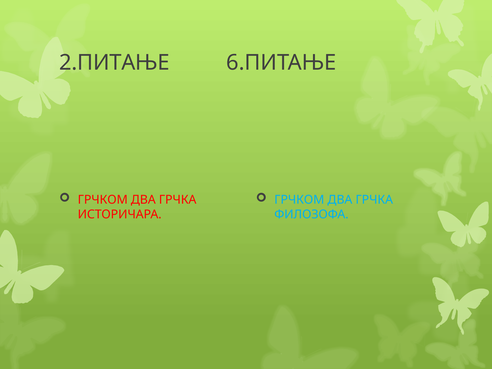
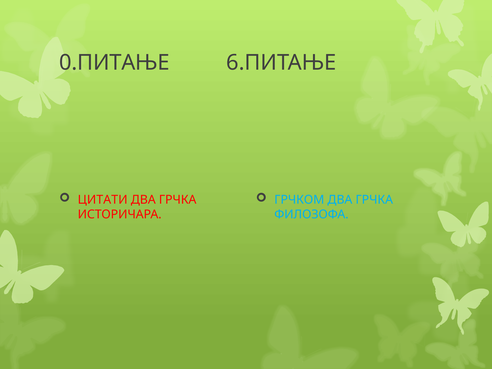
2.ПИТАЊЕ: 2.ПИТАЊЕ -> 0.ПИТАЊЕ (114, 63)
ГРЧКОМ: ГРЧКОМ -> ЦИТАТИ (103, 200)
